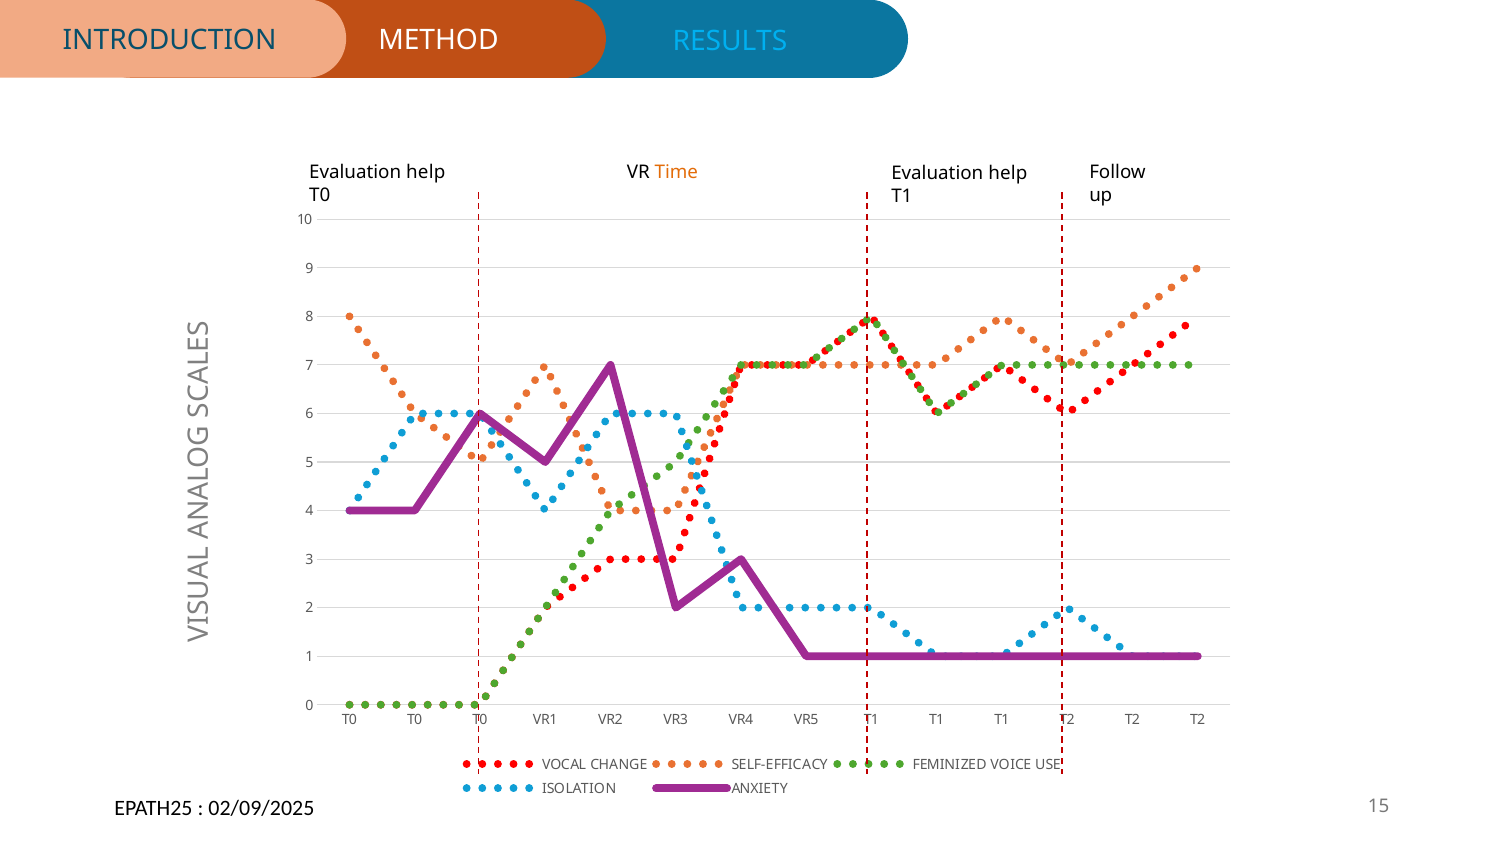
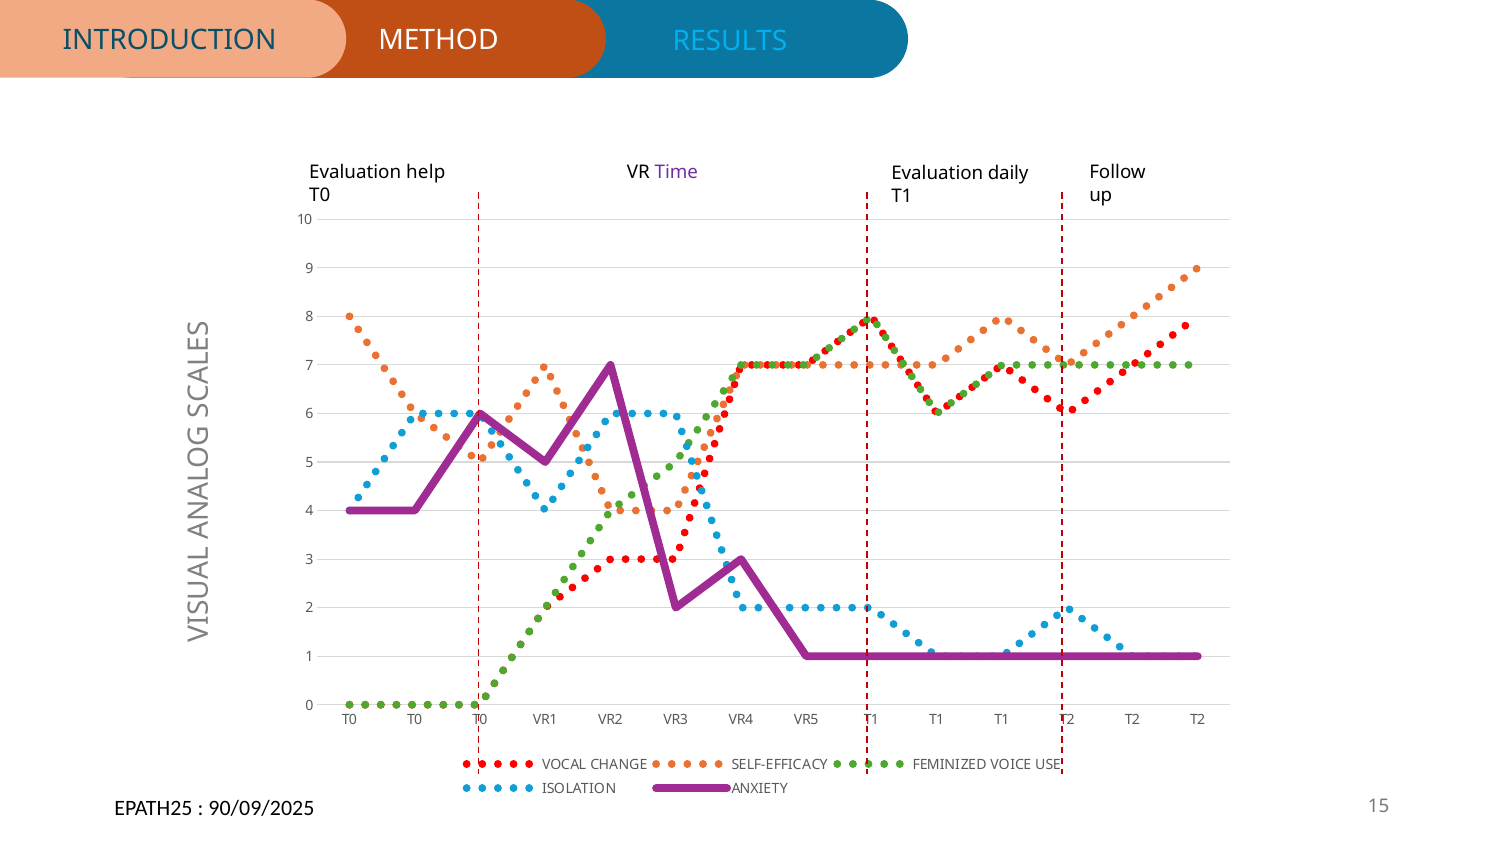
Time colour: orange -> purple (676, 173)
help: help -> daily (1008, 173)
02/09/2025: 02/09/2025 -> 90/09/2025 (261, 808)
